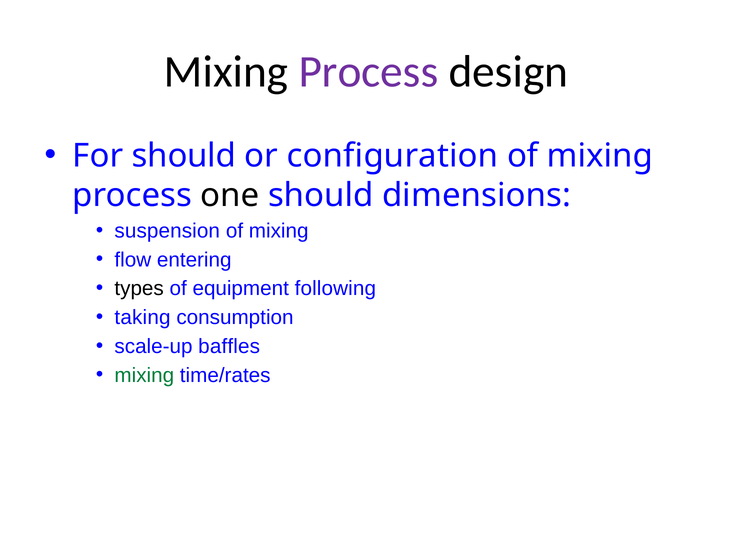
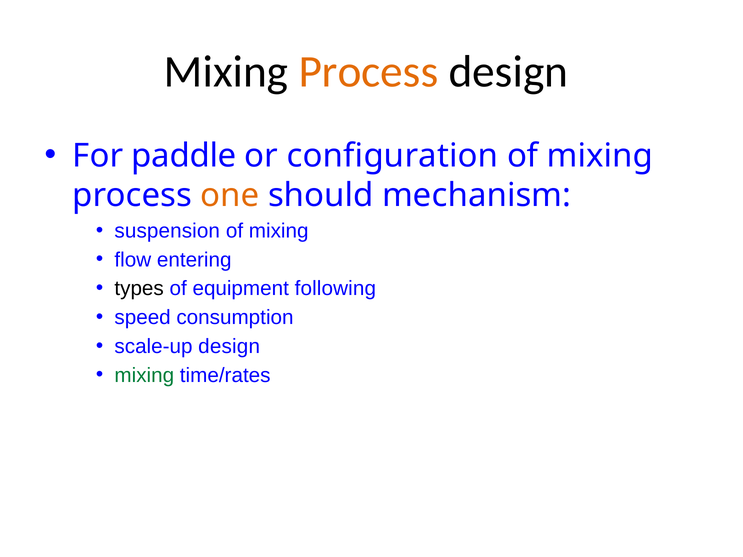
Process colour: purple -> orange (368, 72)
For should: should -> paddle (184, 156)
one colour: black -> orange (230, 196)
dimensions: dimensions -> mechanism (477, 196)
taking: taking -> speed (143, 318)
scale-up baffles: baffles -> design (229, 347)
